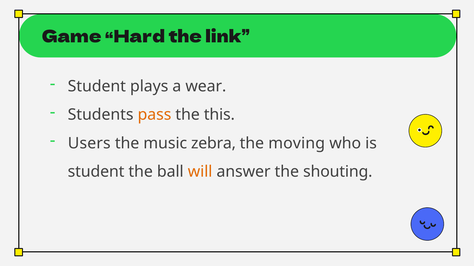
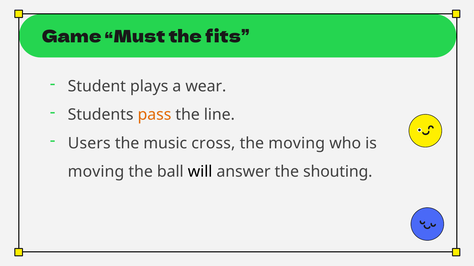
Hard: Hard -> Must (135, 37)
link: link -> fits (228, 37)
this: this -> line (219, 115)
zebra: zebra -> cross (213, 143)
student: student -> moving (96, 172)
will colour: orange -> black (200, 172)
